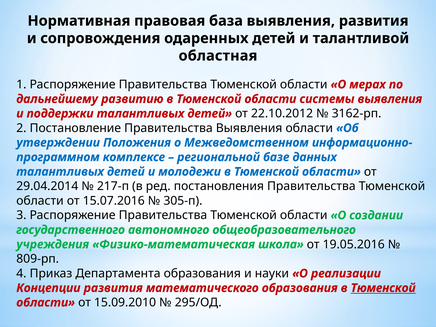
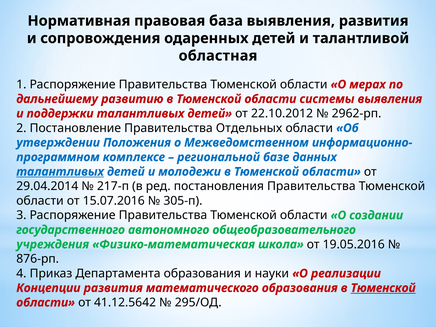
3162-рп: 3162-рп -> 2962-рп (357, 114)
Правительства Выявления: Выявления -> Отдельных (249, 128)
талантливых underline: none -> present (60, 172)
809-рп: 809-рп -> 876-рп (38, 259)
15.09.2010: 15.09.2010 -> 41.12.5642 (125, 303)
